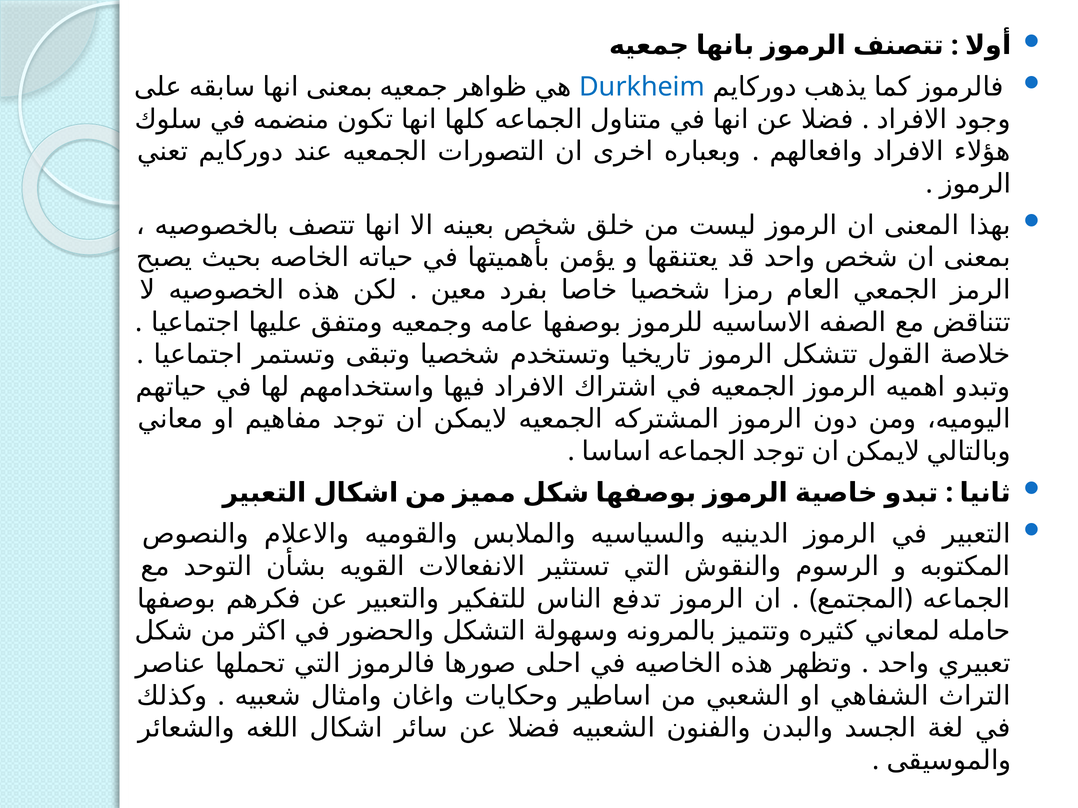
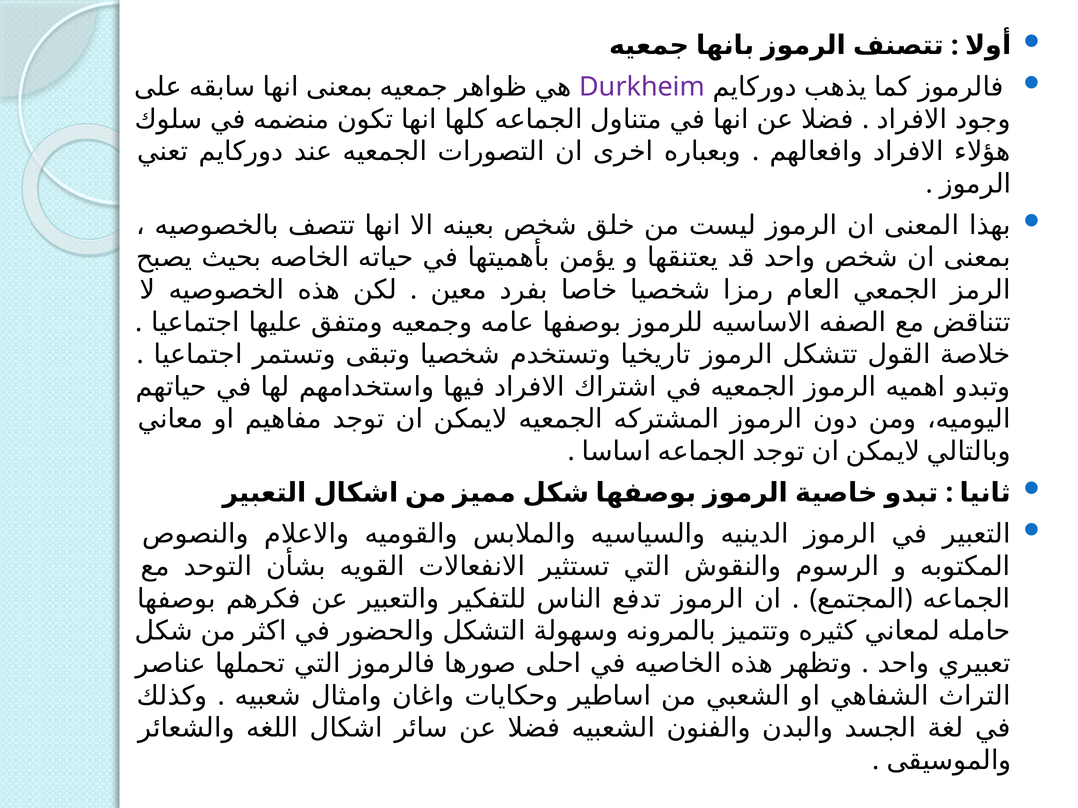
Durkheim colour: blue -> purple (642, 87)
